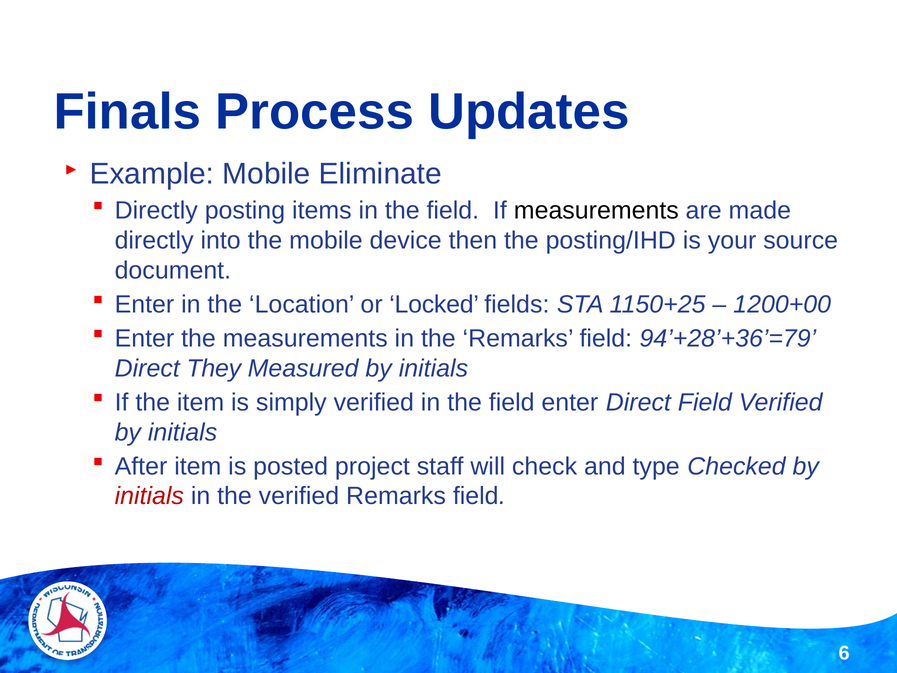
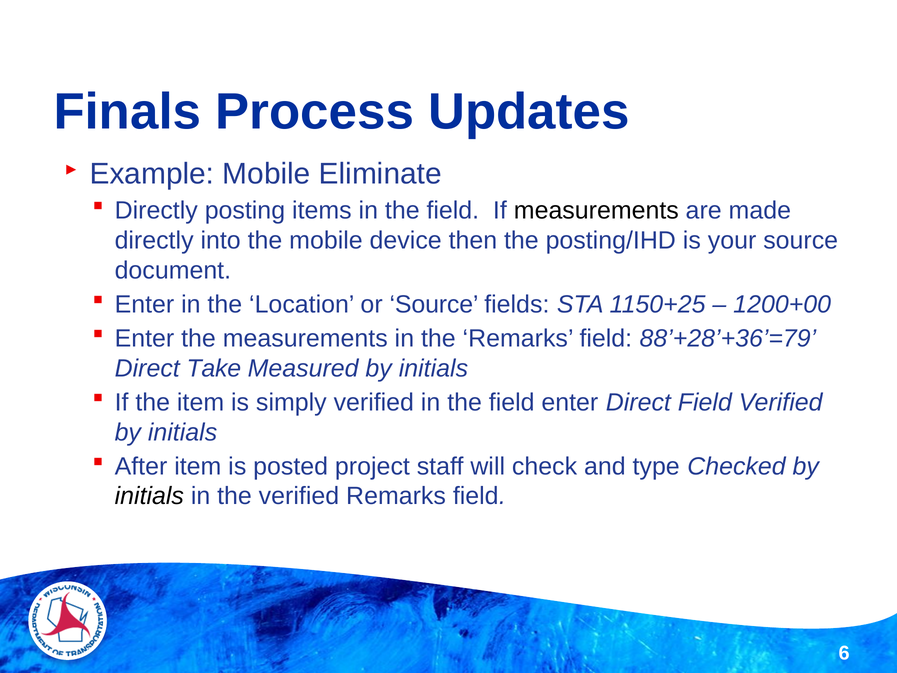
or Locked: Locked -> Source (434, 304)
94’+28’+36’=79: 94’+28’+36’=79 -> 88’+28’+36’=79 (728, 338)
They: They -> Take (214, 368)
initials colour: red -> black (149, 496)
